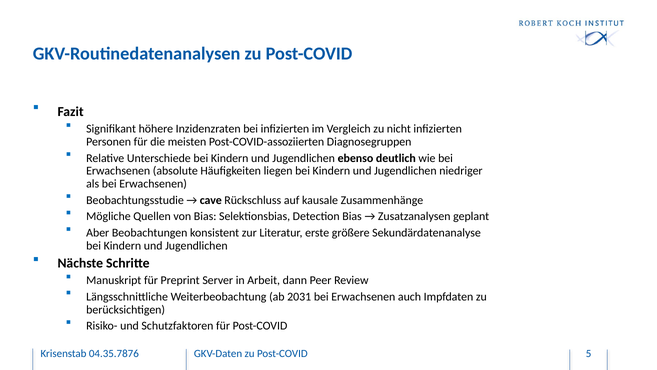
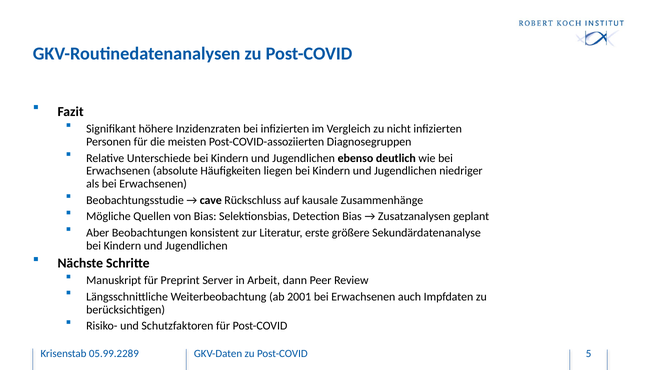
2031: 2031 -> 2001 (299, 296)
04.35.7876: 04.35.7876 -> 05.99.2289 (114, 353)
